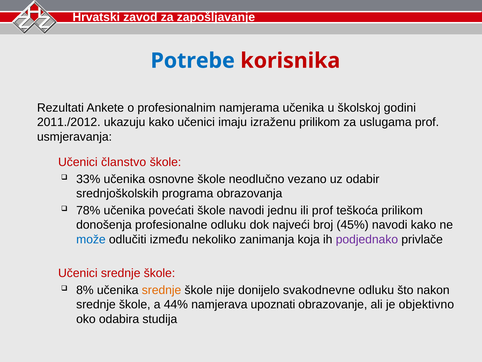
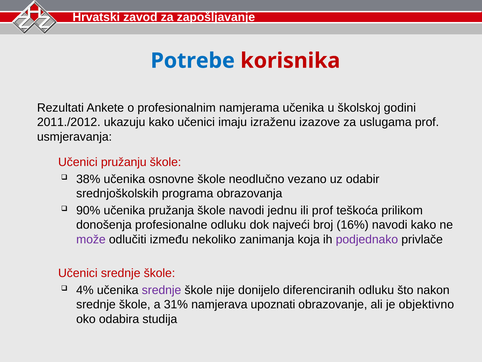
izraženu prilikom: prilikom -> izazove (320, 122)
članstvo: članstvo -> pružanju (124, 162)
33%: 33% -> 38% (88, 179)
78%: 78% -> 90% (88, 210)
povećati: povećati -> pružanja (171, 210)
45%: 45% -> 16% (353, 225)
može colour: blue -> purple (91, 239)
8%: 8% -> 4% (85, 290)
srednje colour: orange -> purple (162, 290)
svakodnevne: svakodnevne -> diferenciranih (319, 290)
44%: 44% -> 31% (176, 304)
